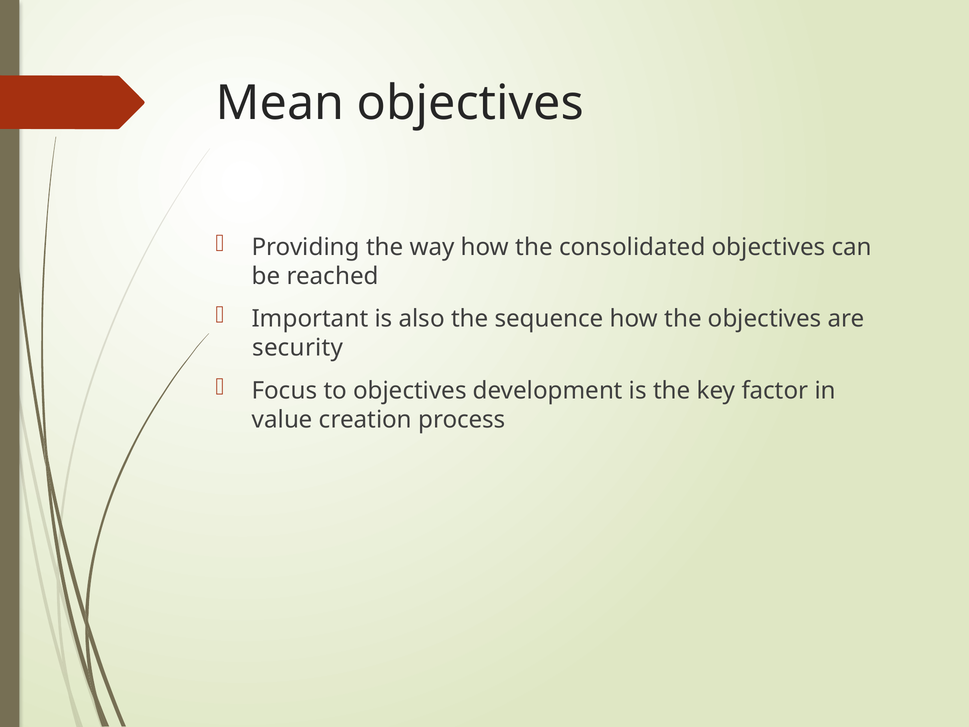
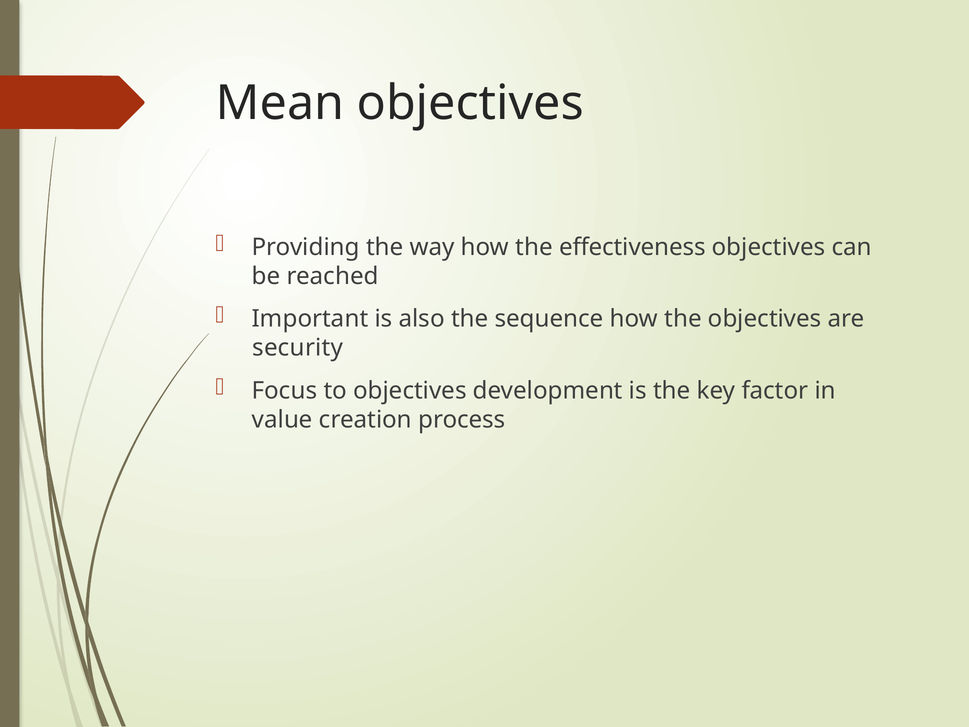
consolidated: consolidated -> effectiveness (632, 247)
